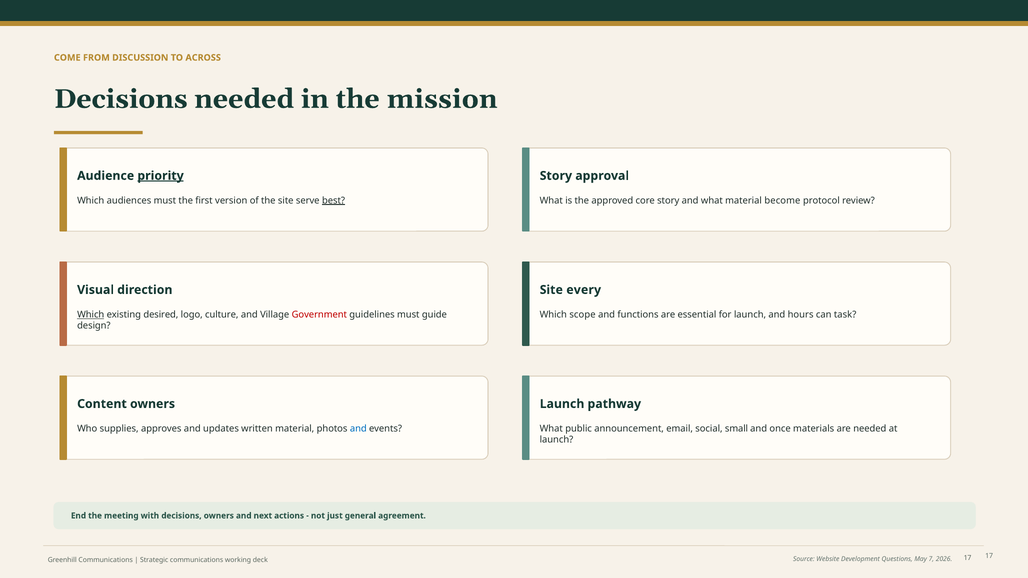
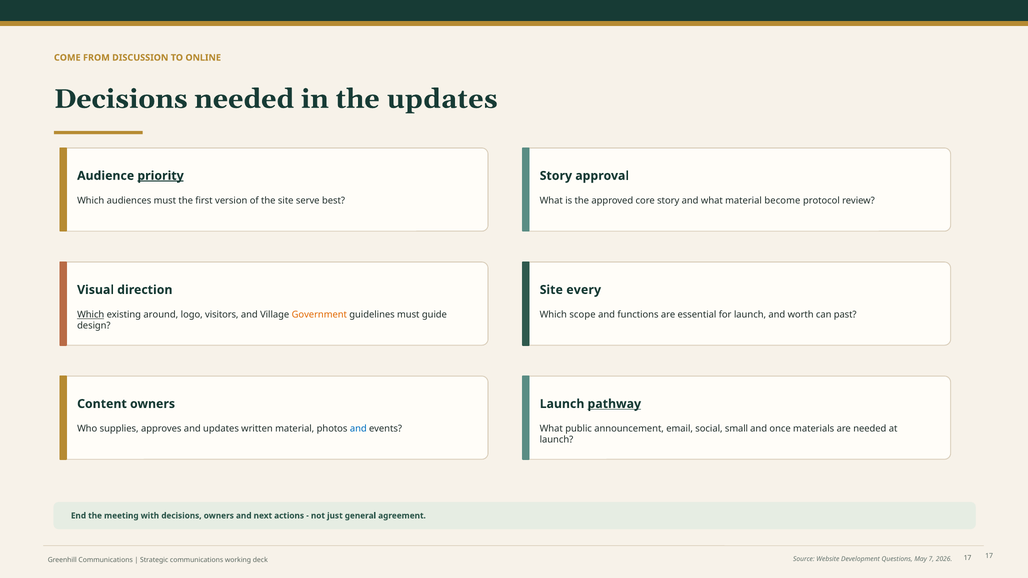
ACROSS: ACROSS -> ONLINE (203, 58)
the mission: mission -> updates (442, 99)
best underline: present -> none (334, 201)
desired: desired -> around (161, 315)
culture: culture -> visitors (222, 315)
Government colour: red -> orange (319, 315)
hours: hours -> worth (801, 315)
task: task -> past (845, 315)
pathway underline: none -> present (614, 404)
